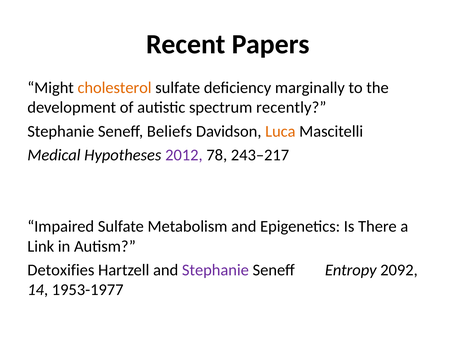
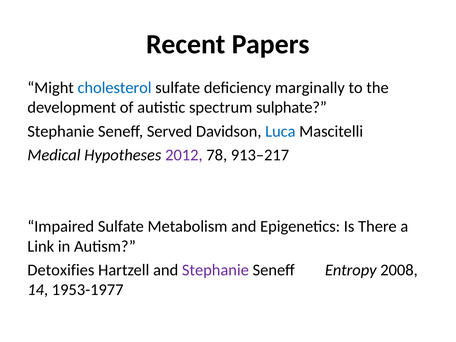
cholesterol colour: orange -> blue (115, 88)
recently: recently -> sulphate (291, 108)
Beliefs: Beliefs -> Served (170, 131)
Luca colour: orange -> blue (280, 131)
243–217: 243–217 -> 913–217 (260, 155)
2092: 2092 -> 2008 (399, 270)
